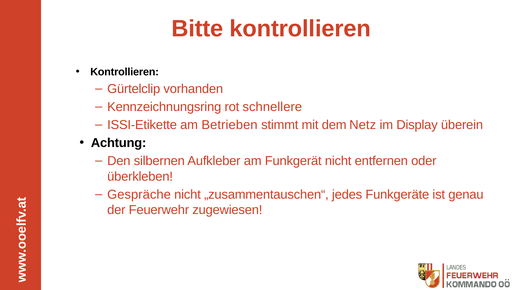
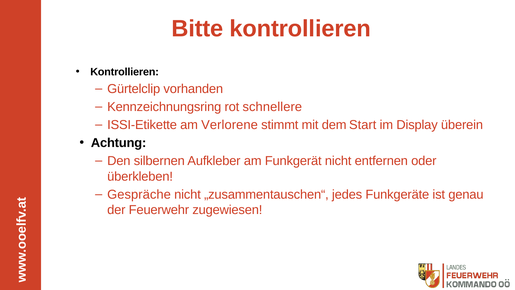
Betrieben: Betrieben -> Verlorene (230, 125)
Netz: Netz -> Start (363, 125)
